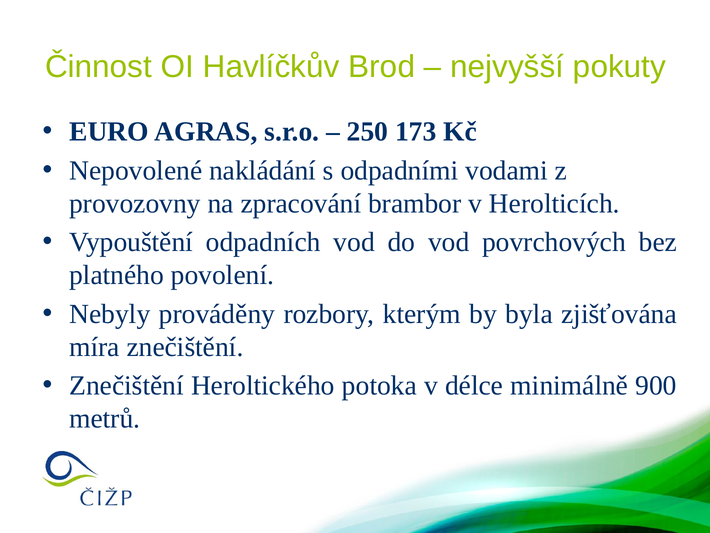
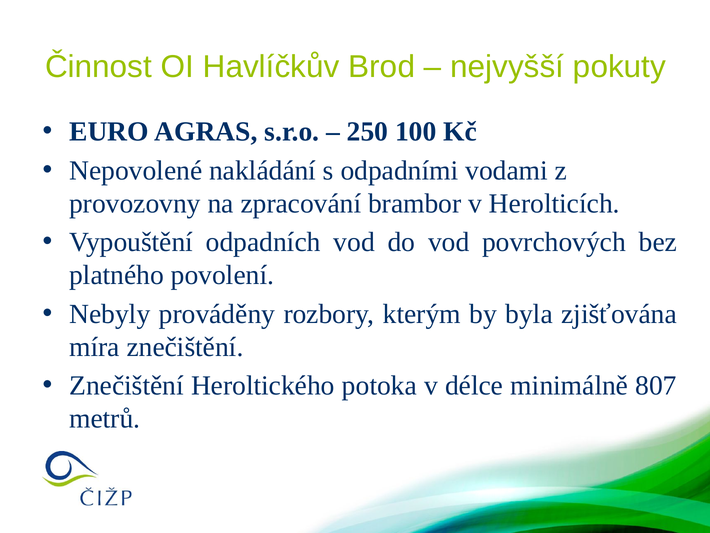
173: 173 -> 100 (416, 132)
900: 900 -> 807 (656, 385)
